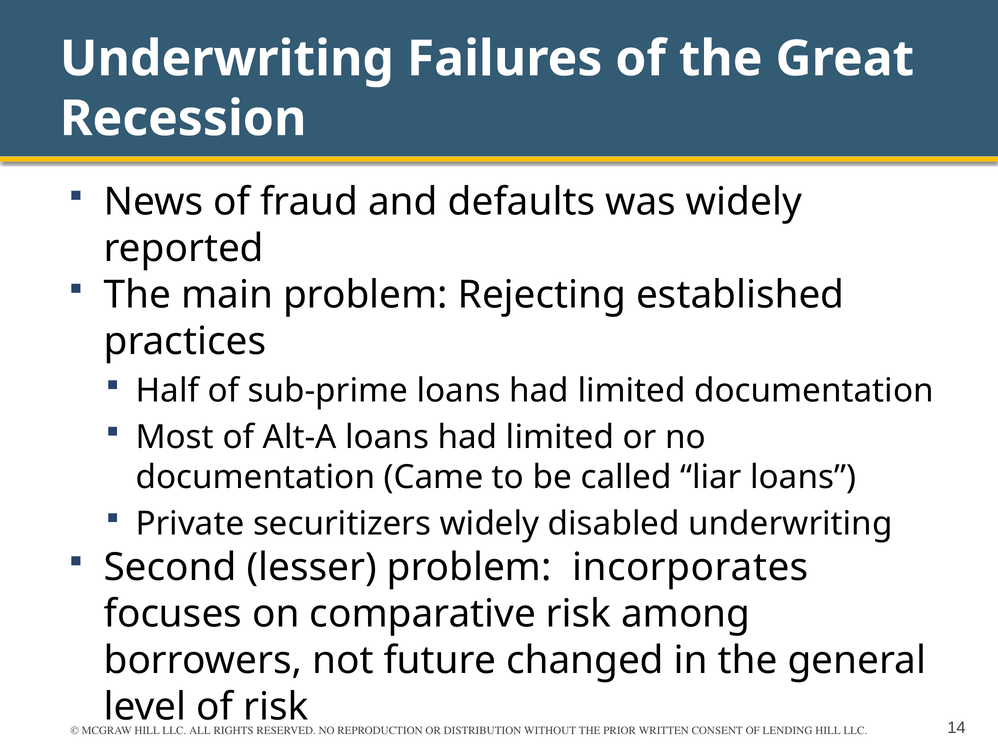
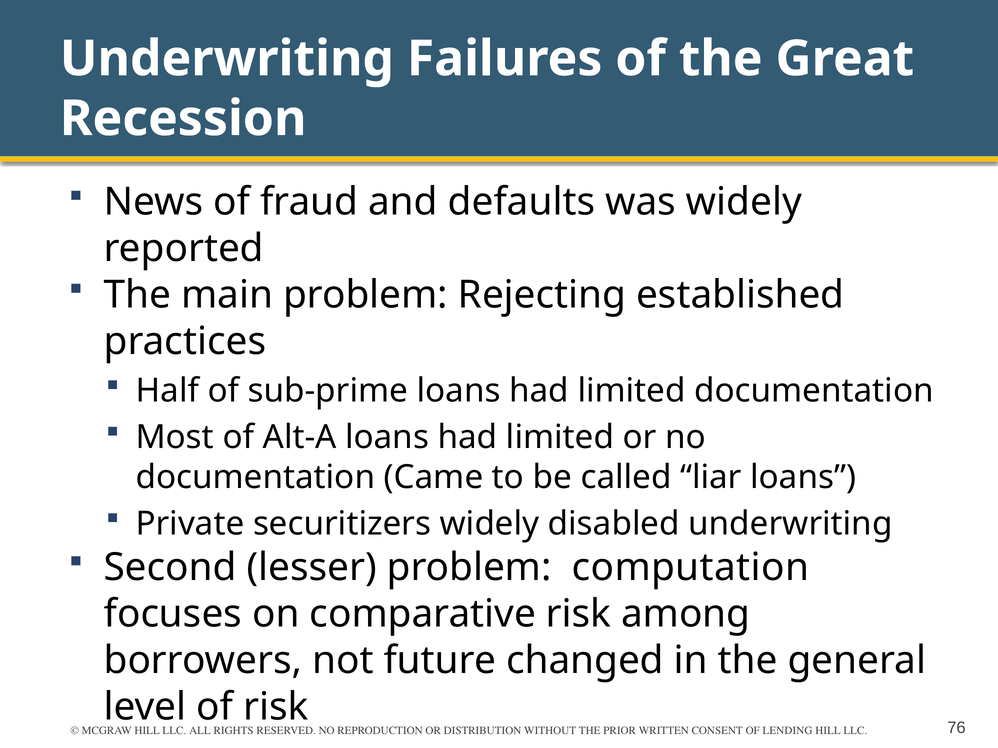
incorporates: incorporates -> computation (690, 568)
14: 14 -> 76 (956, 728)
